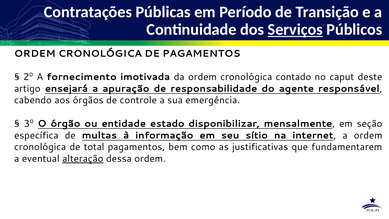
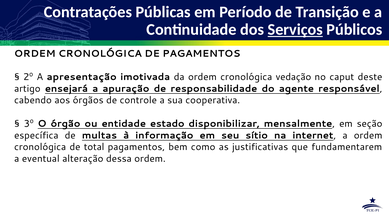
fornecimento: fornecimento -> apresentação (82, 77)
contado: contado -> vedação (293, 77)
emergência: emergência -> cooperativa (213, 100)
alteração underline: present -> none (83, 159)
